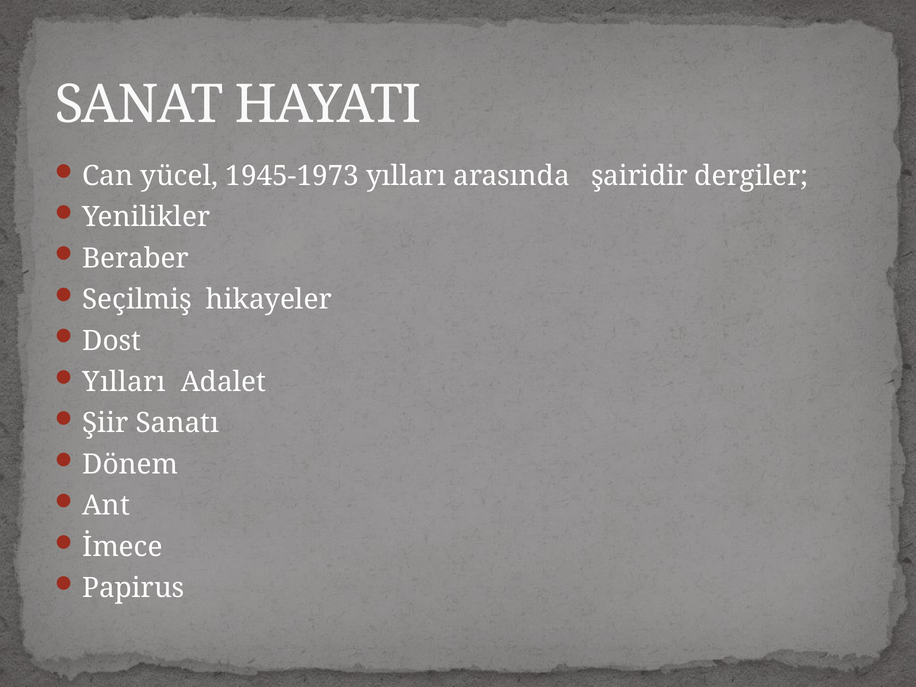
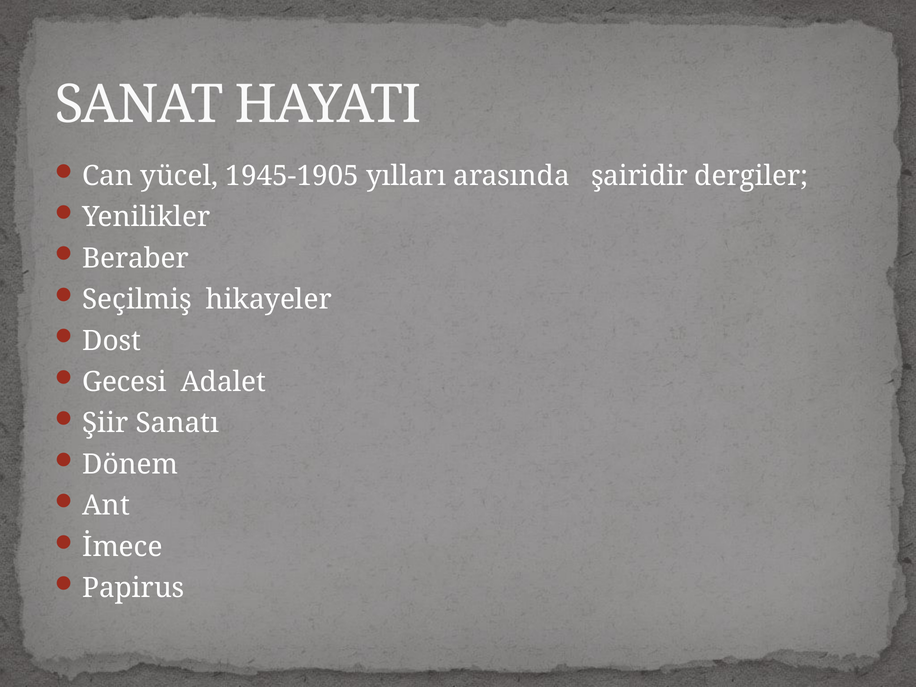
1945-1973: 1945-1973 -> 1945-1905 (292, 176)
Yılları: Yılları -> Gecesi (124, 382)
